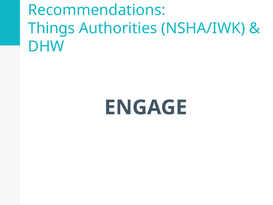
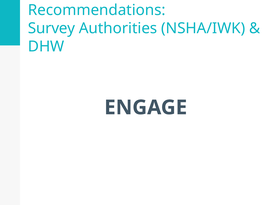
Things: Things -> Survey (52, 28)
